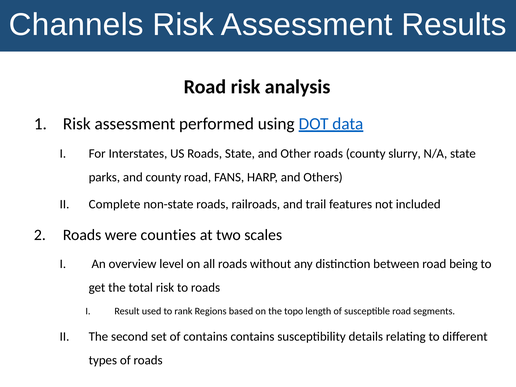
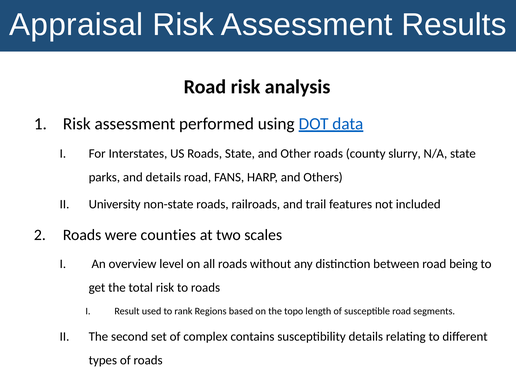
Channels: Channels -> Appraisal (76, 25)
and county: county -> details (163, 177)
Complete: Complete -> University (115, 204)
of contains: contains -> complex (205, 337)
